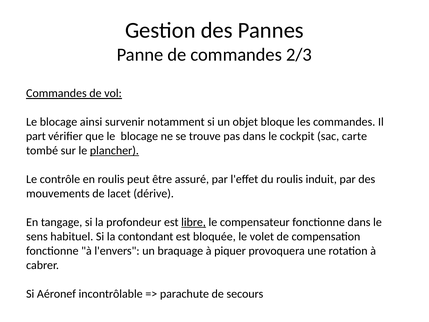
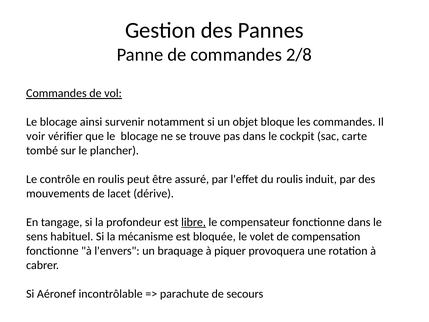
2/3: 2/3 -> 2/8 (299, 55)
part: part -> voir (36, 136)
plancher underline: present -> none (114, 150)
contondant: contondant -> mécanisme (146, 236)
